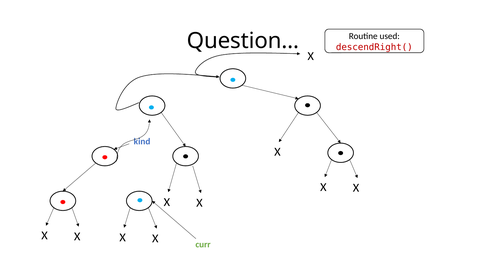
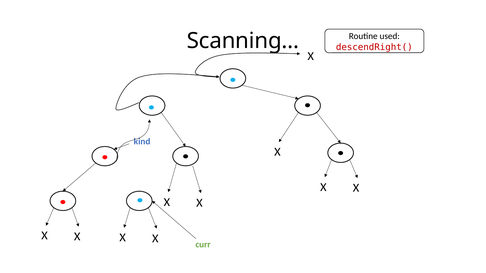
Question…: Question… -> Scanning… (243, 41)
